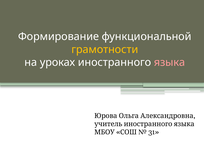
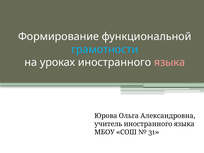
грамотности colour: yellow -> light blue (105, 49)
